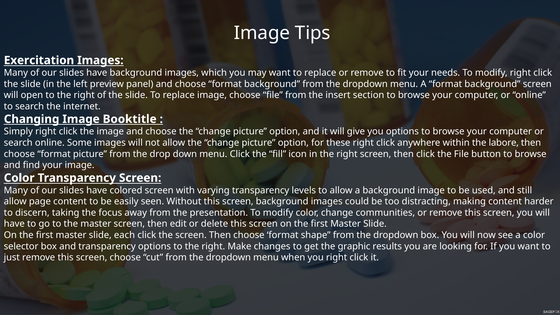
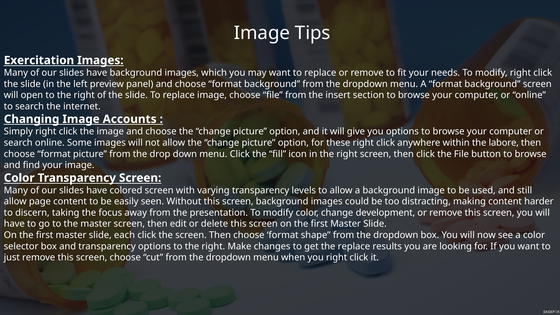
Booktitle: Booktitle -> Accounts (130, 119)
communities: communities -> development (385, 213)
the graphic: graphic -> replace (354, 246)
